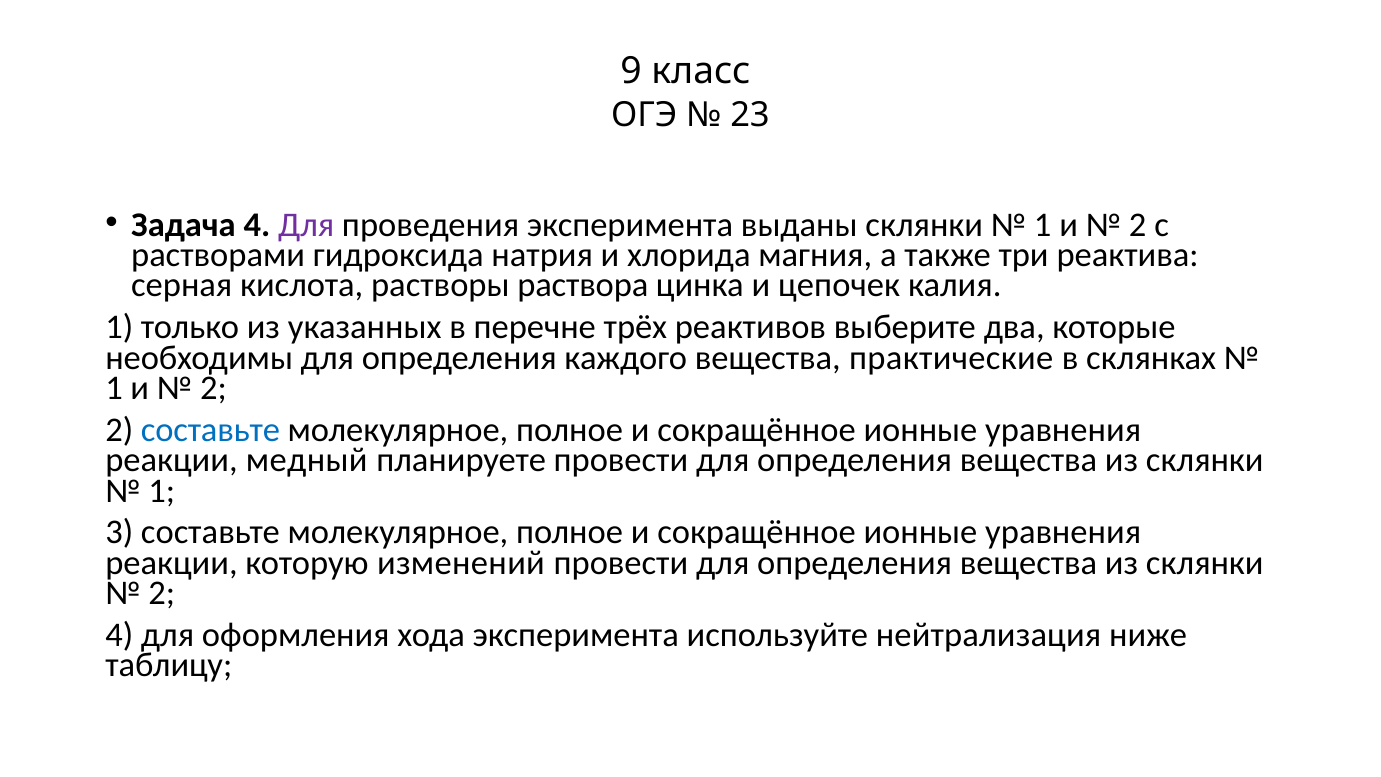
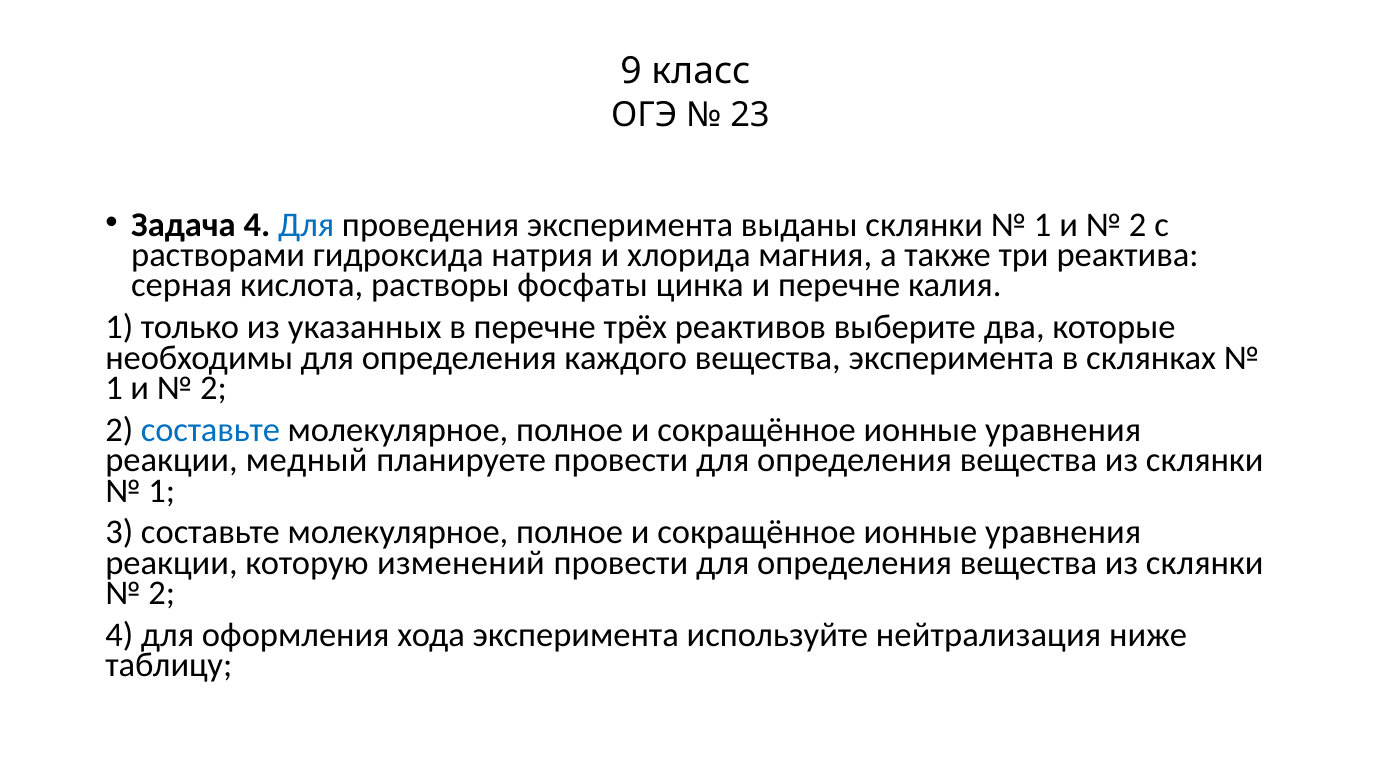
Для colour: purple -> blue (306, 225)
раствора: раствора -> фосфаты (583, 286)
и цепочек: цепочек -> перечне (839, 286)
вещества практические: практические -> эксперимента (951, 358)
